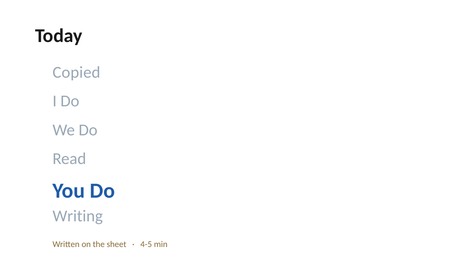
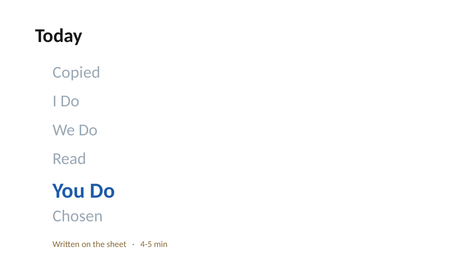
Writing: Writing -> Chosen (78, 216)
